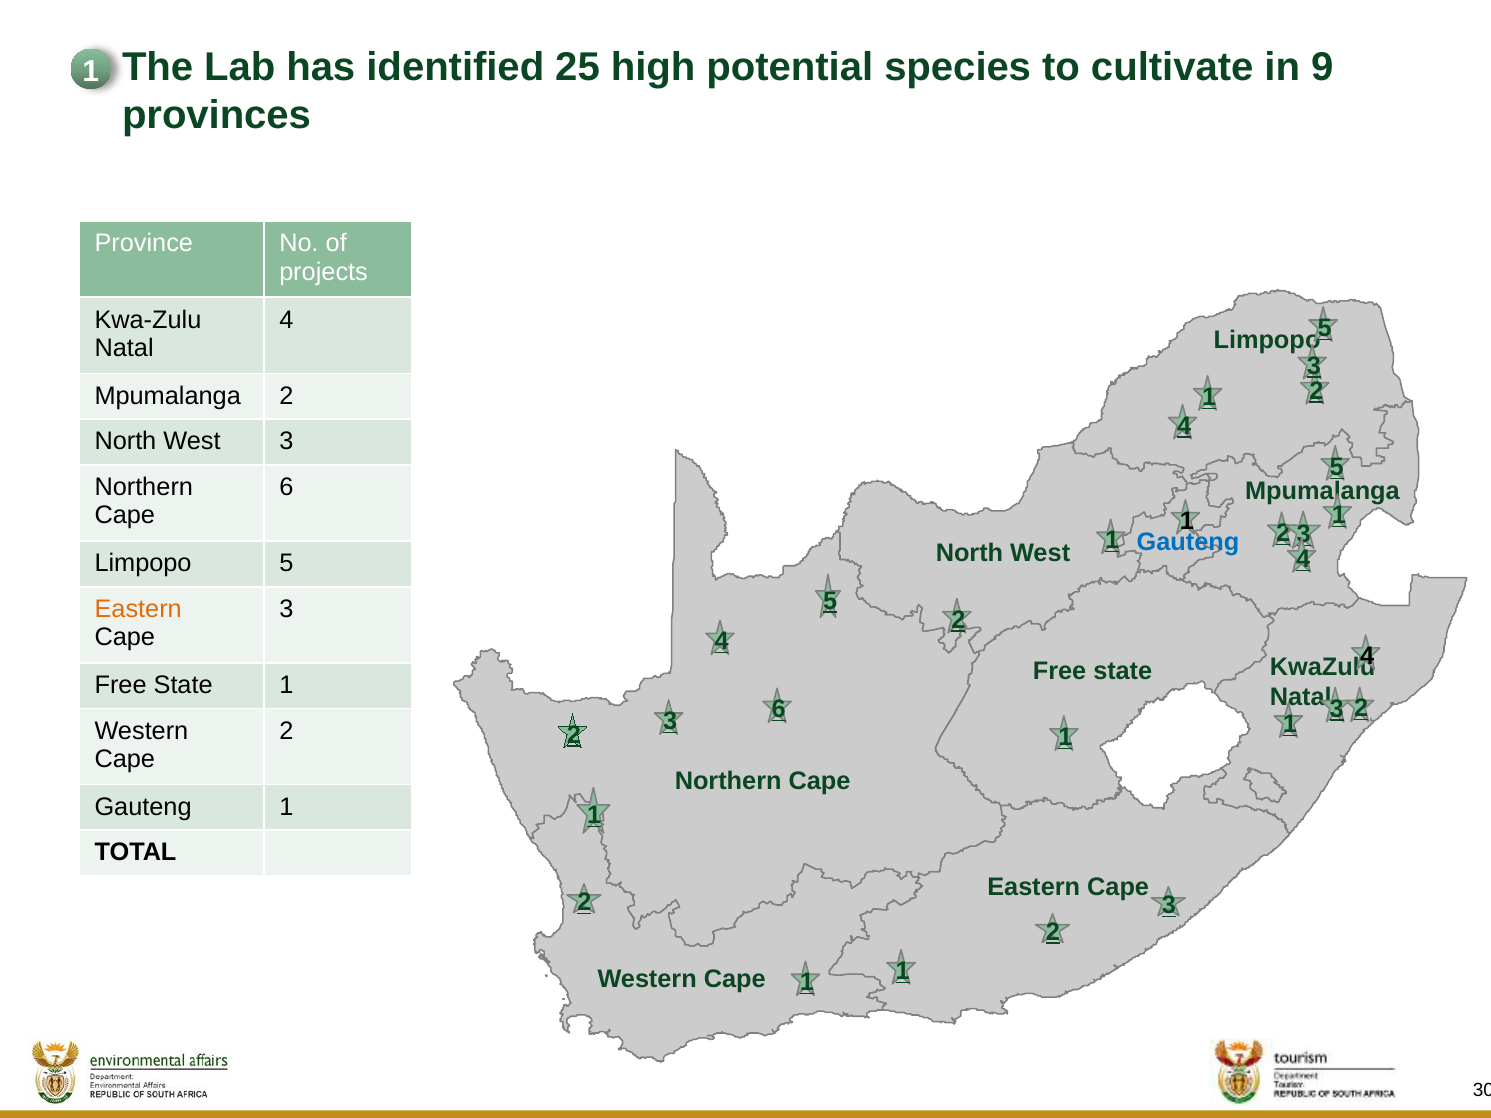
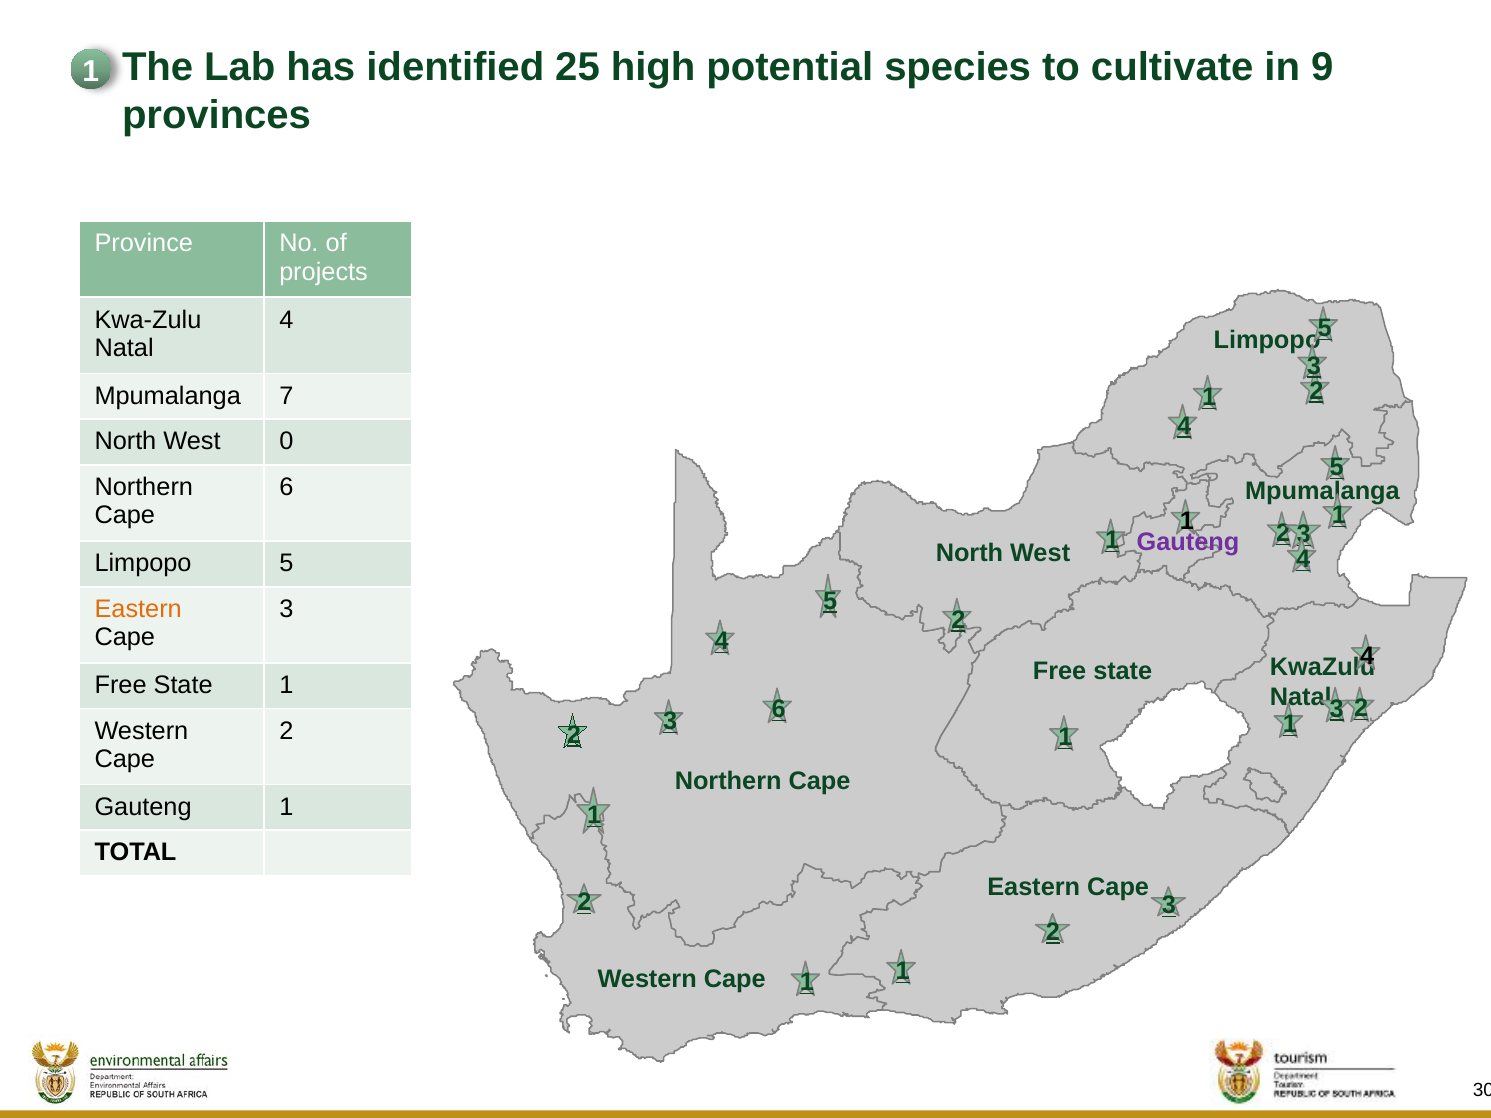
Mpumalanga 2: 2 -> 7 (286, 396)
West 3: 3 -> 0 (286, 442)
Gauteng colour: blue -> purple (1188, 543)
